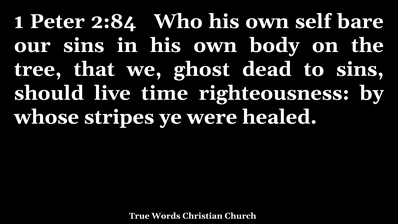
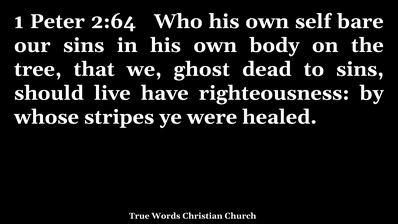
2:84: 2:84 -> 2:64 (113, 21)
time: time -> have (165, 93)
